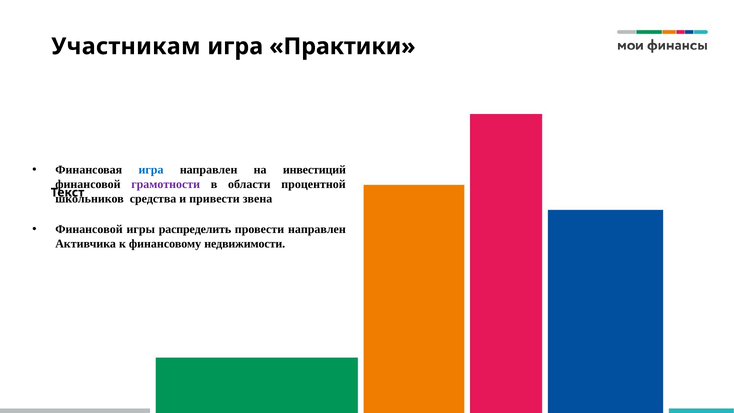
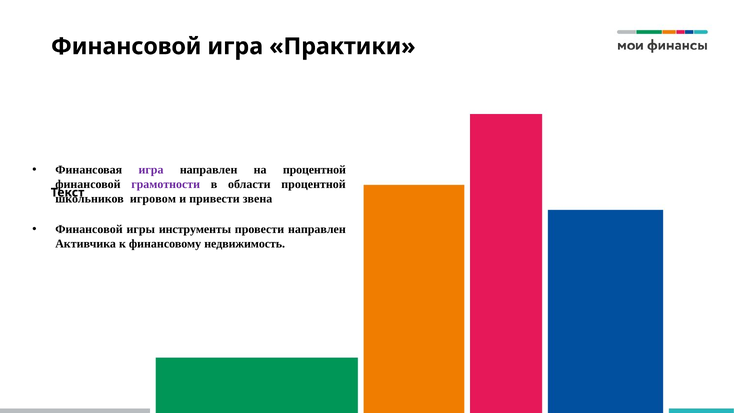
Участникам: Участникам -> Финансовой (126, 46)
игра colour: blue -> purple (151, 170)
на инвестиций: инвестиций -> процентной (314, 170)
средства: средства -> игровом (153, 199)
распределить: распределить -> инструменты (195, 229)
недвижимости: недвижимости -> недвижимость (245, 244)
